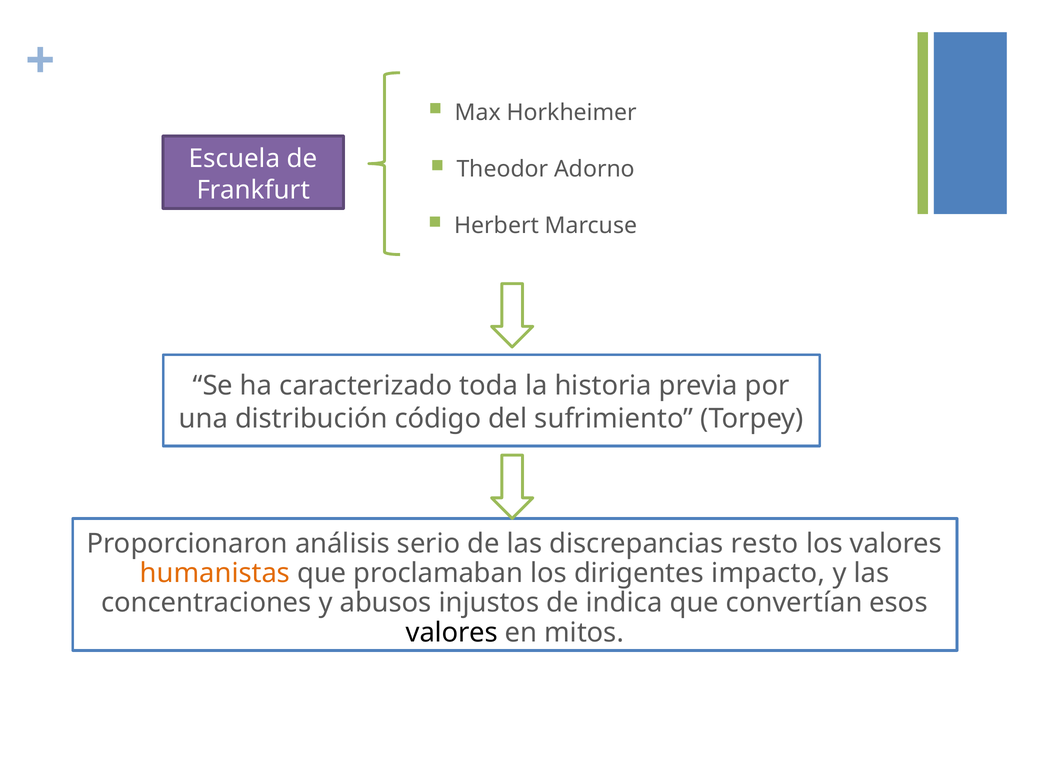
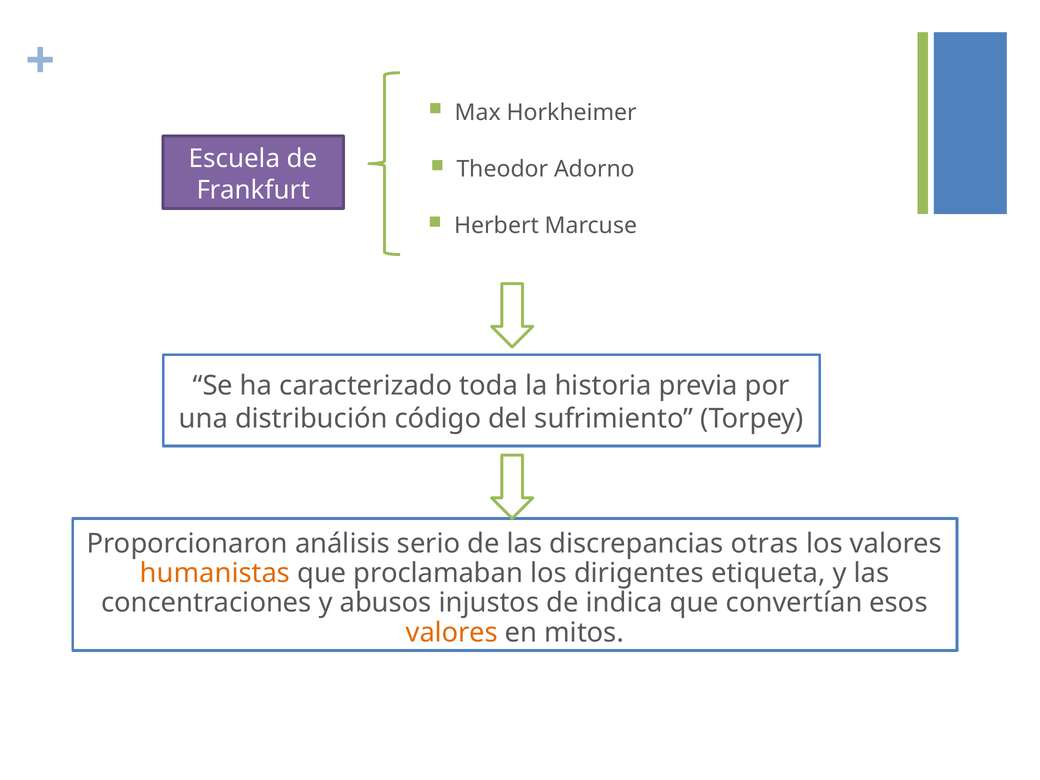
resto: resto -> otras (765, 544)
impacto: impacto -> etiqueta (768, 573)
valores colour: black -> orange (452, 633)
